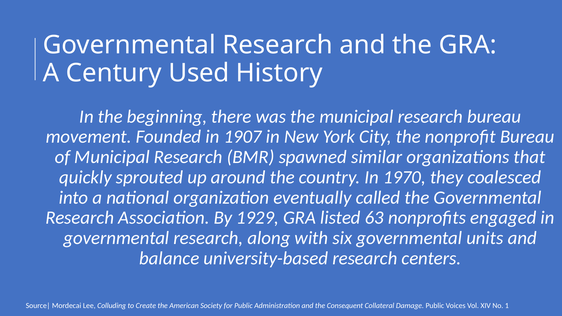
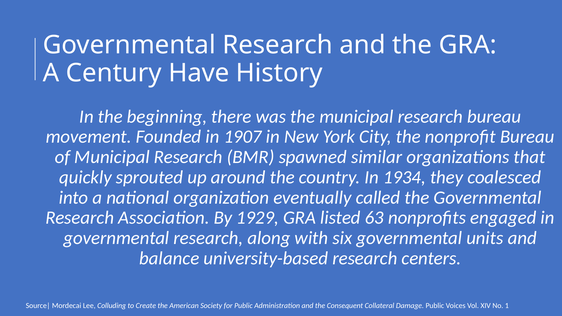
Used: Used -> Have (199, 73)
1970: 1970 -> 1934 (404, 177)
